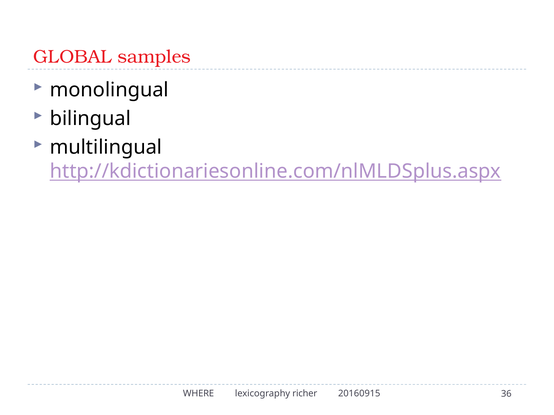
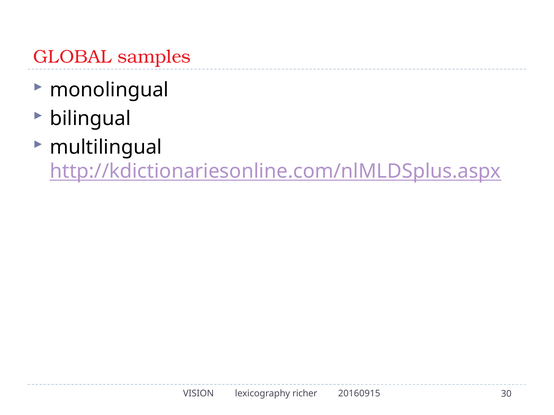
36: 36 -> 30 (506, 394)
WHERE: WHERE -> VISION (198, 394)
